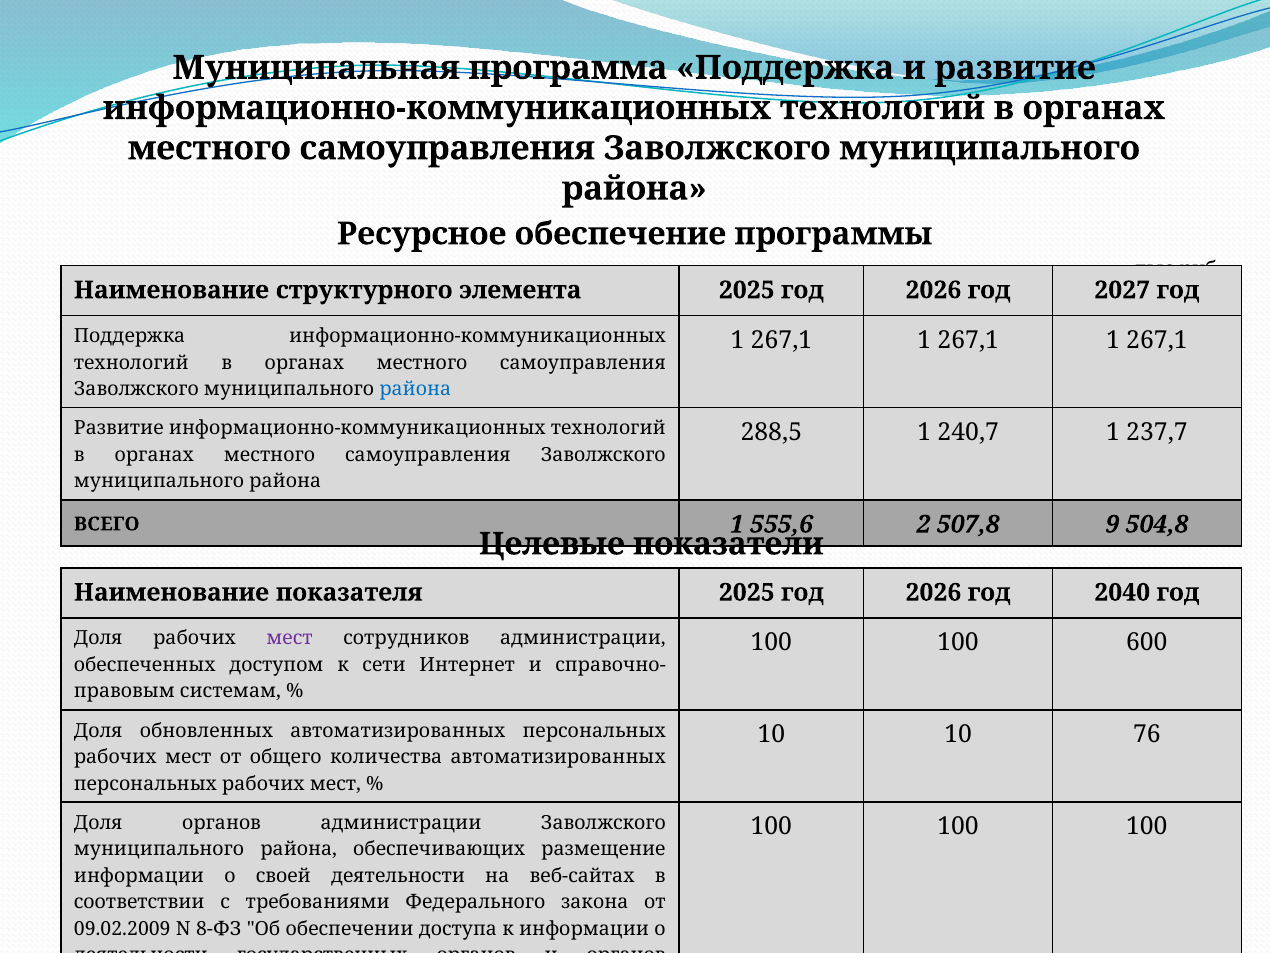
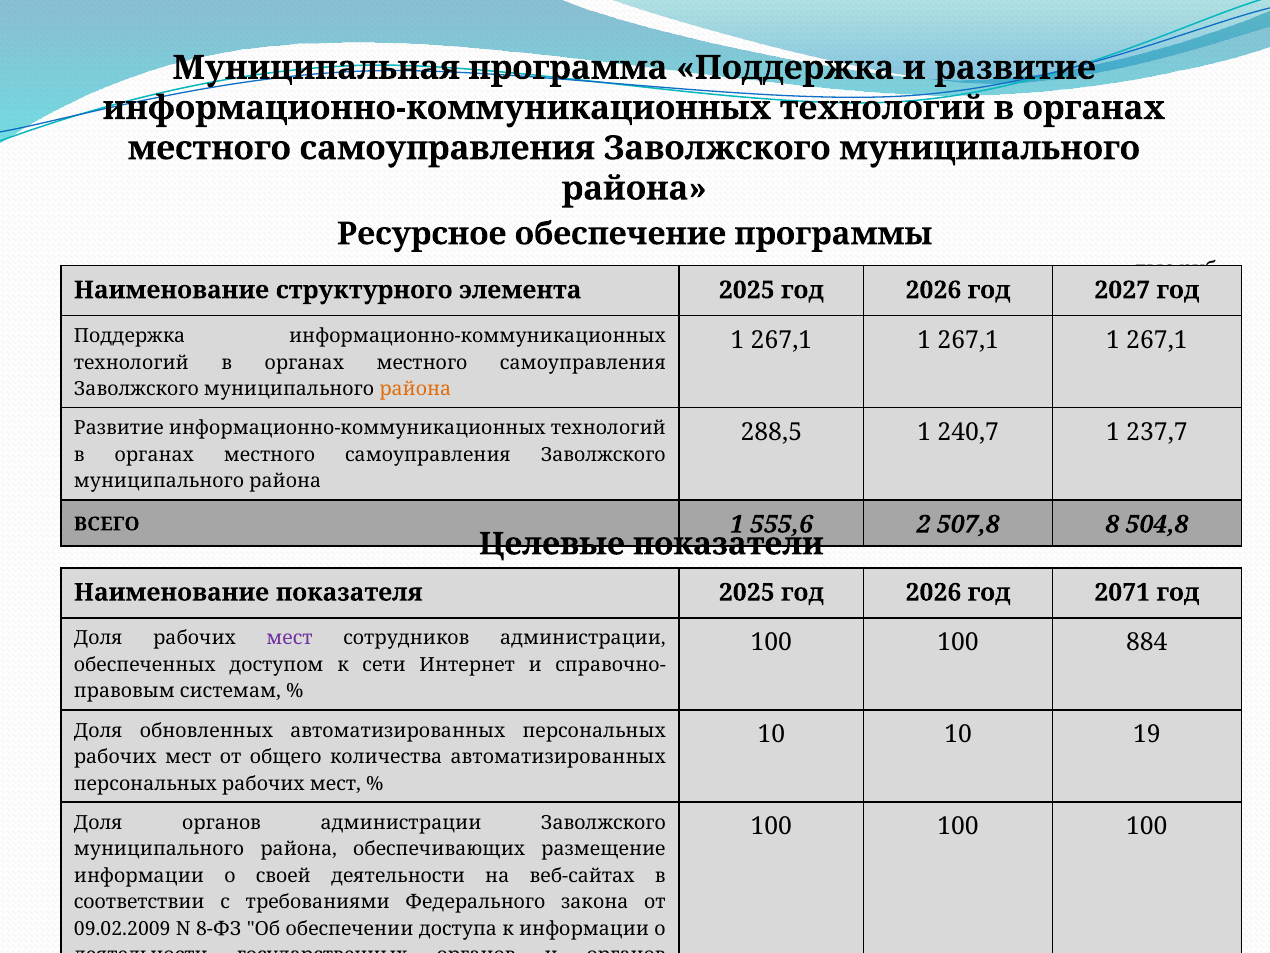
района colour: blue -> orange (415, 389)
9: 9 -> 8 (1112, 524)
2040: 2040 -> 2071 (1122, 592)
600: 600 -> 884 (1147, 642)
76: 76 -> 19 (1147, 734)
